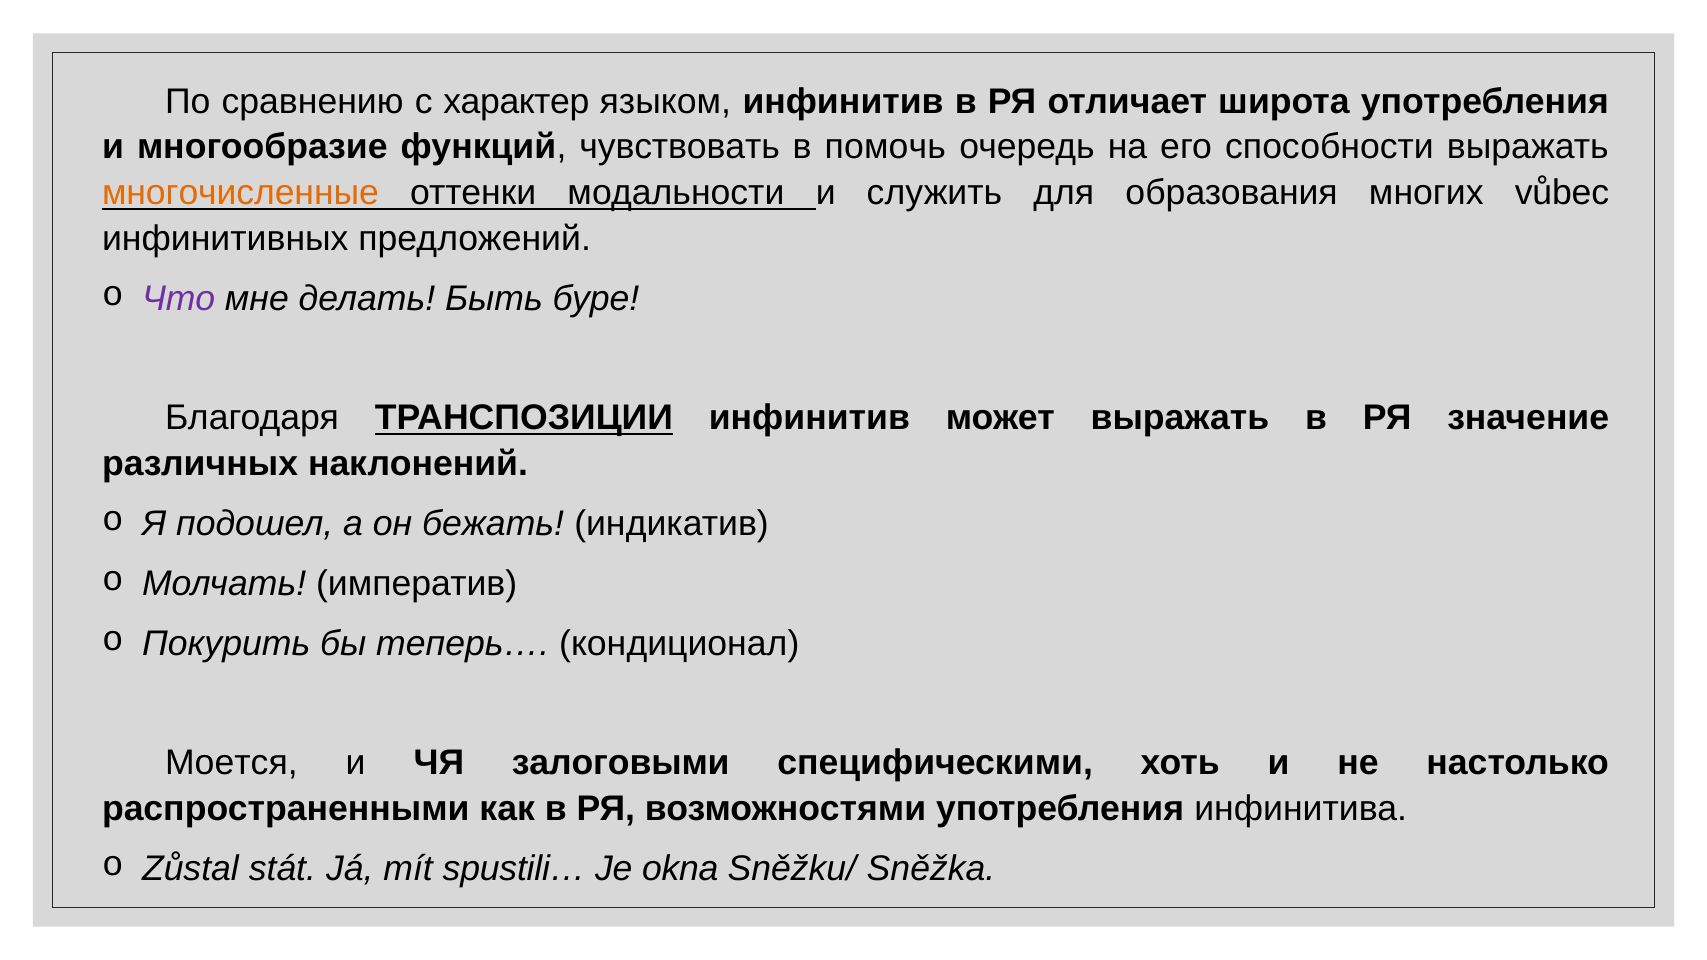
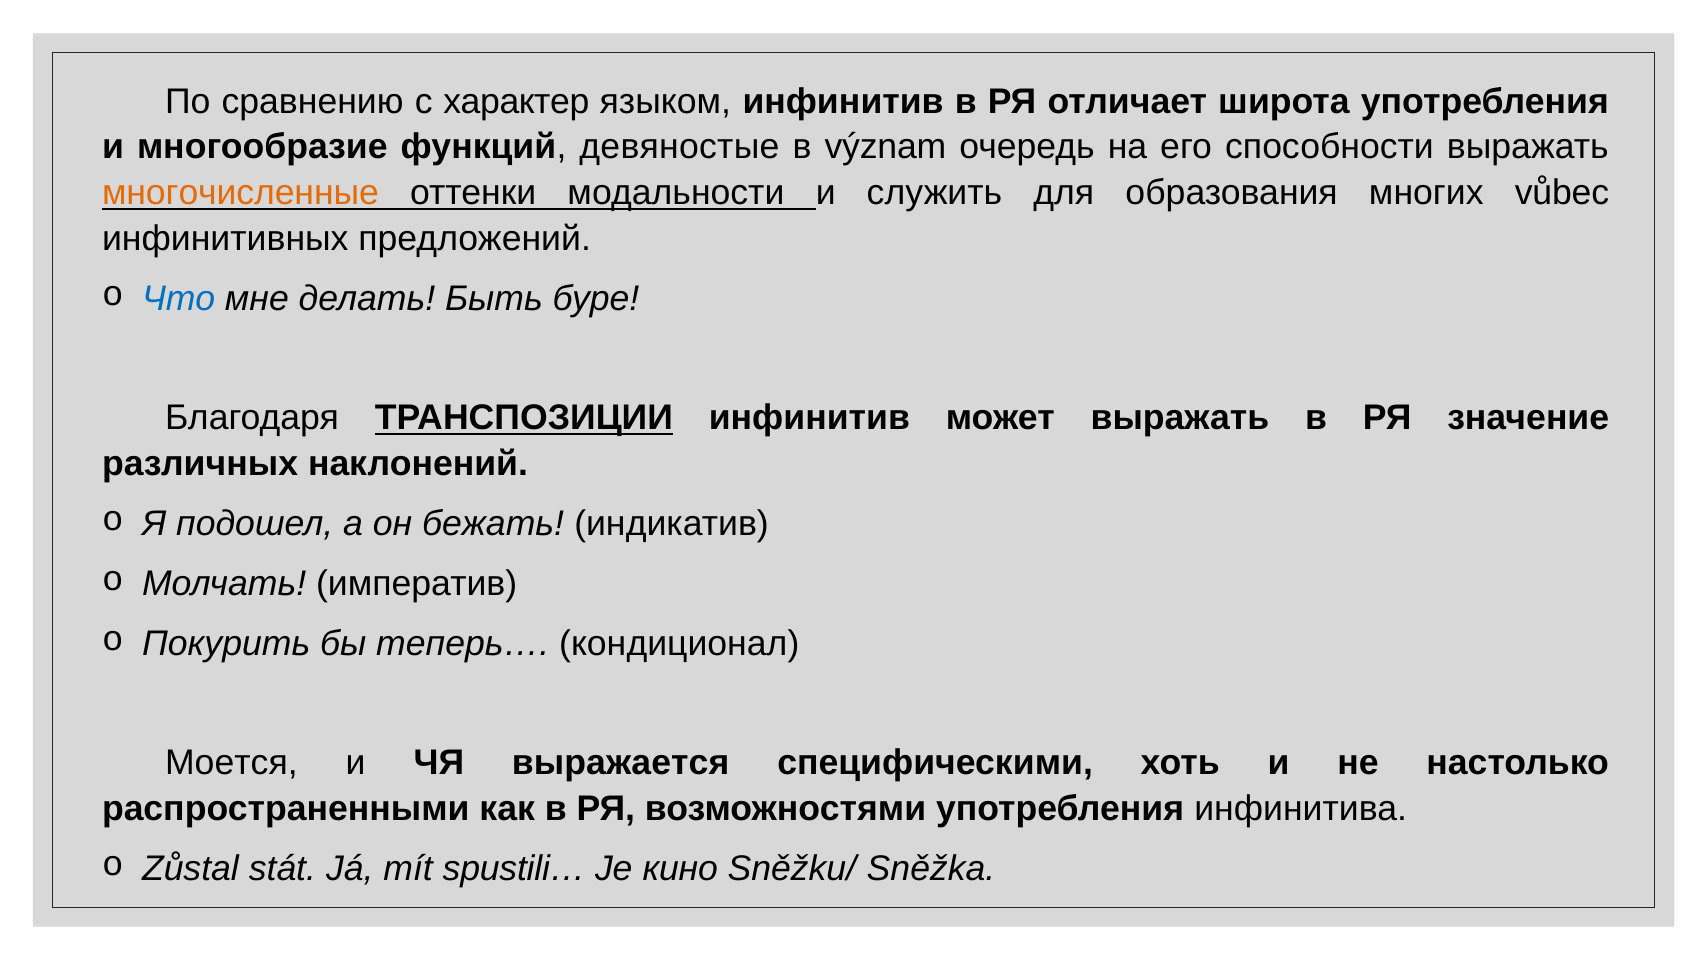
чувствовать: чувствовать -> девяностые (679, 147)
помочь: помочь -> význam (885, 147)
Что colour: purple -> blue (179, 298)
залоговыми: залоговыми -> выражается (621, 763)
okna: okna -> кино (680, 869)
